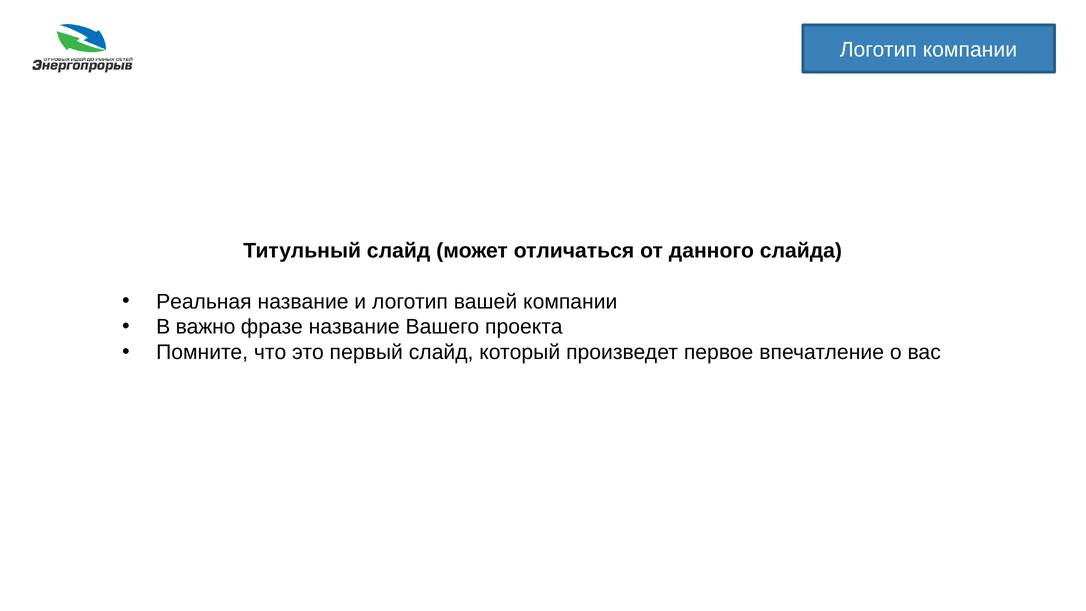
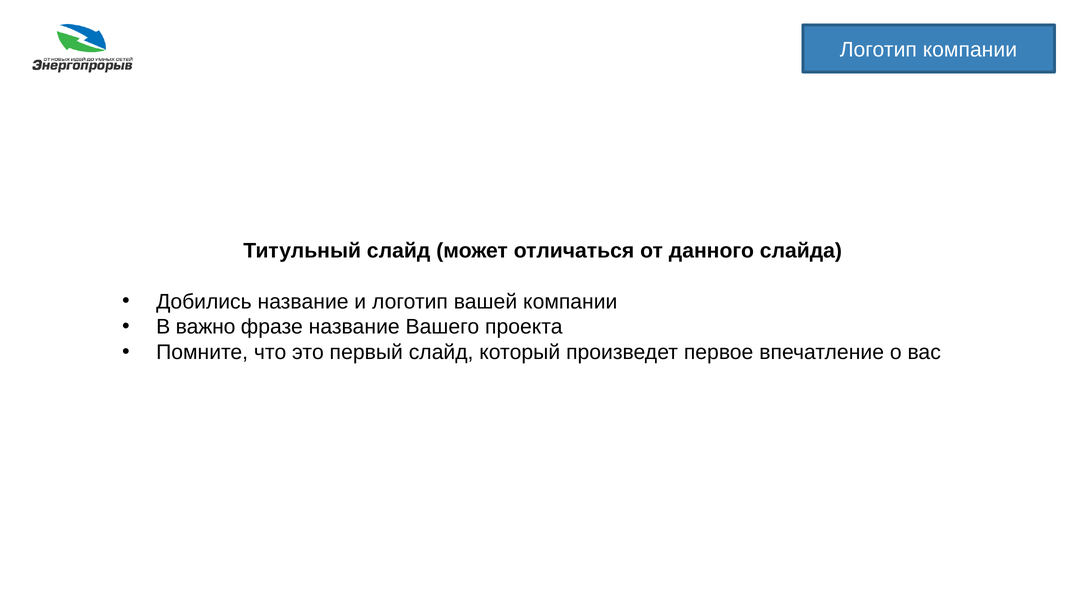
Реальная: Реальная -> Добились (204, 302)
